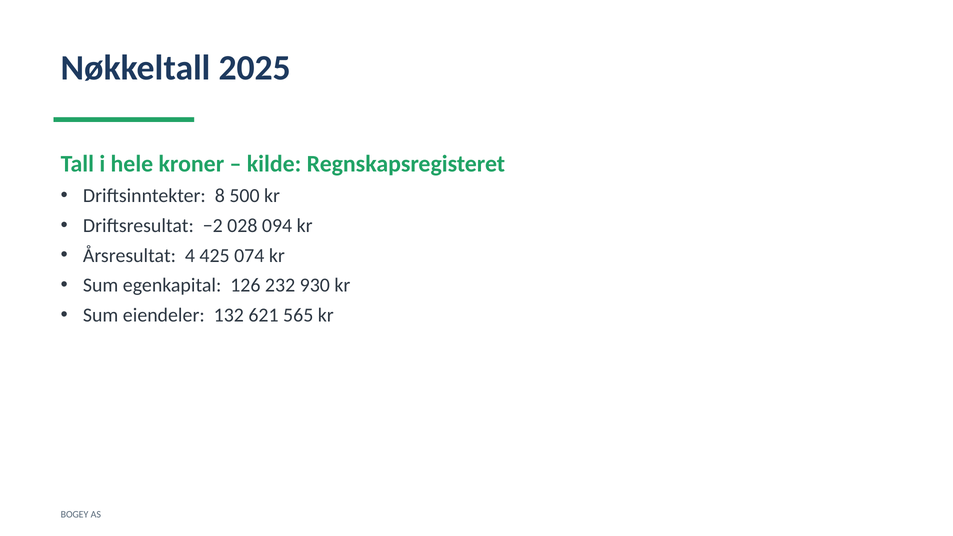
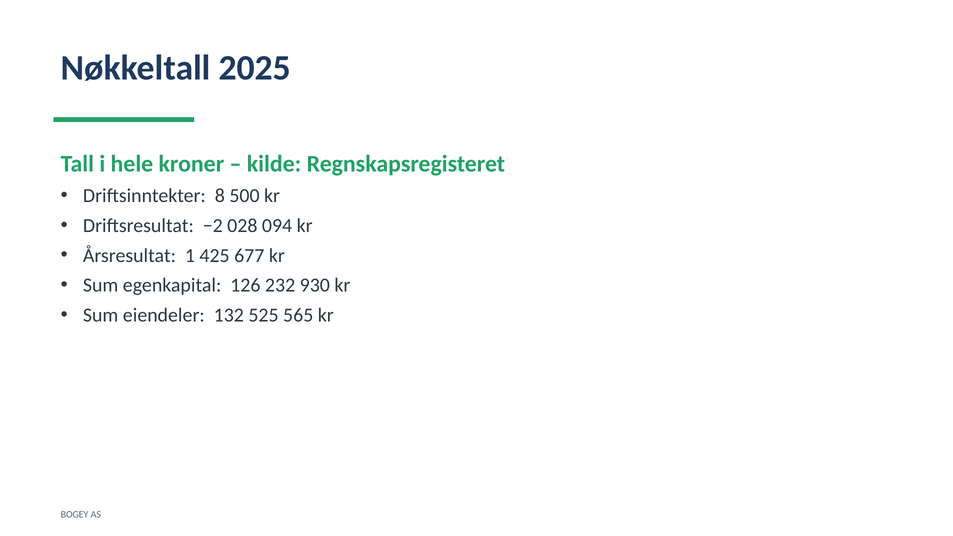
4: 4 -> 1 (190, 256)
074: 074 -> 677 (249, 256)
621: 621 -> 525 (264, 315)
